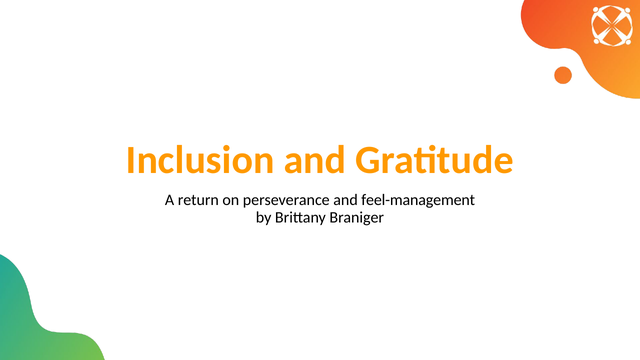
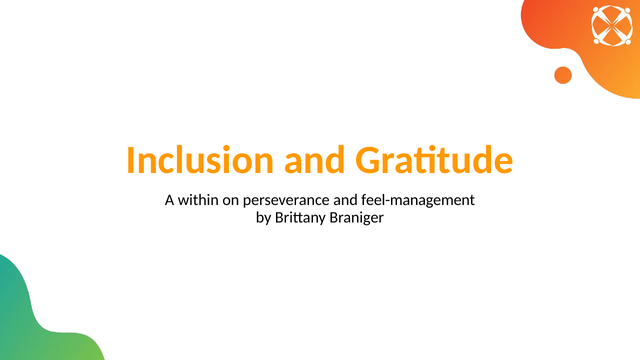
return: return -> within (198, 200)
